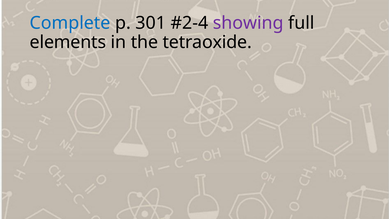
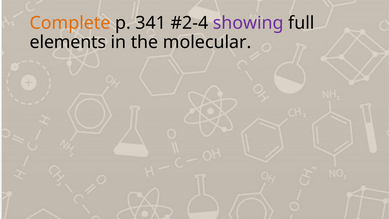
Complete colour: blue -> orange (70, 23)
301: 301 -> 341 (151, 23)
tetraoxide: tetraoxide -> molecular (207, 42)
